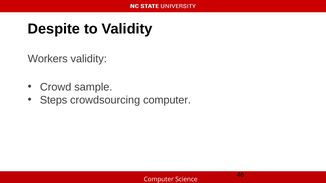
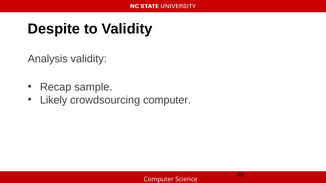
Workers: Workers -> Analysis (48, 59)
Crowd: Crowd -> Recap (56, 87)
Steps: Steps -> Likely (54, 100)
